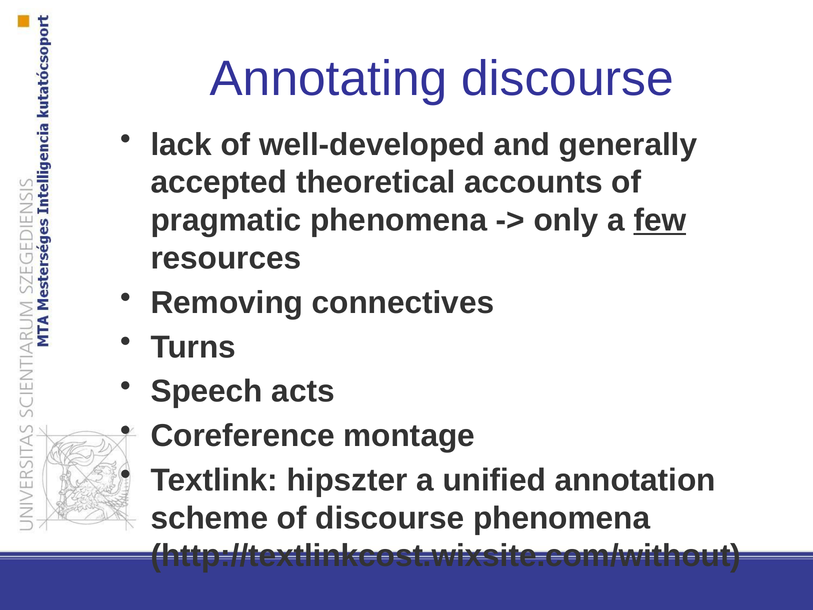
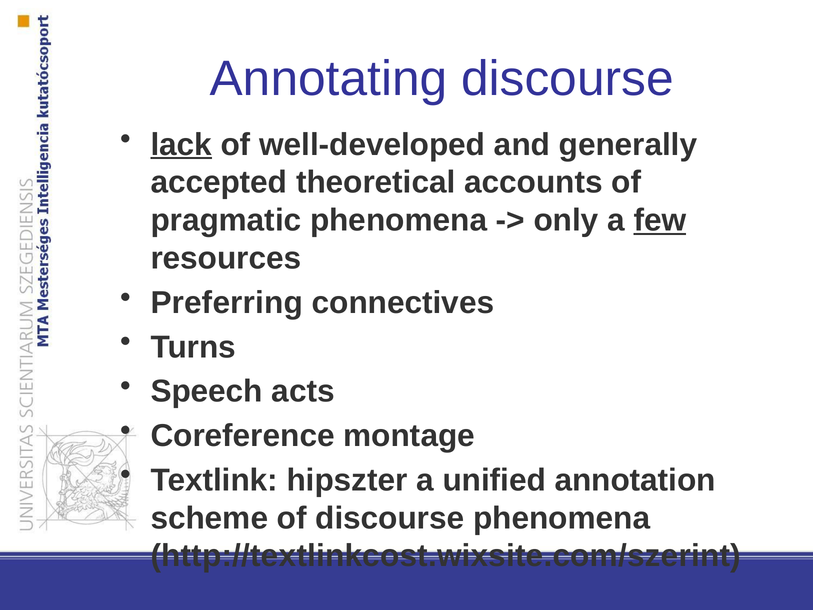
lack underline: none -> present (181, 145)
Removing: Removing -> Preferring (227, 303)
http://textlinkcost.wixsite.com/without: http://textlinkcost.wixsite.com/without -> http://textlinkcost.wixsite.com/szerint (446, 556)
